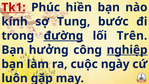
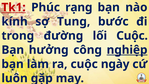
hiền: hiền -> rạng (79, 7)
đường underline: present -> none (63, 36)
lối Trên: Trên -> Cuộc (132, 36)
